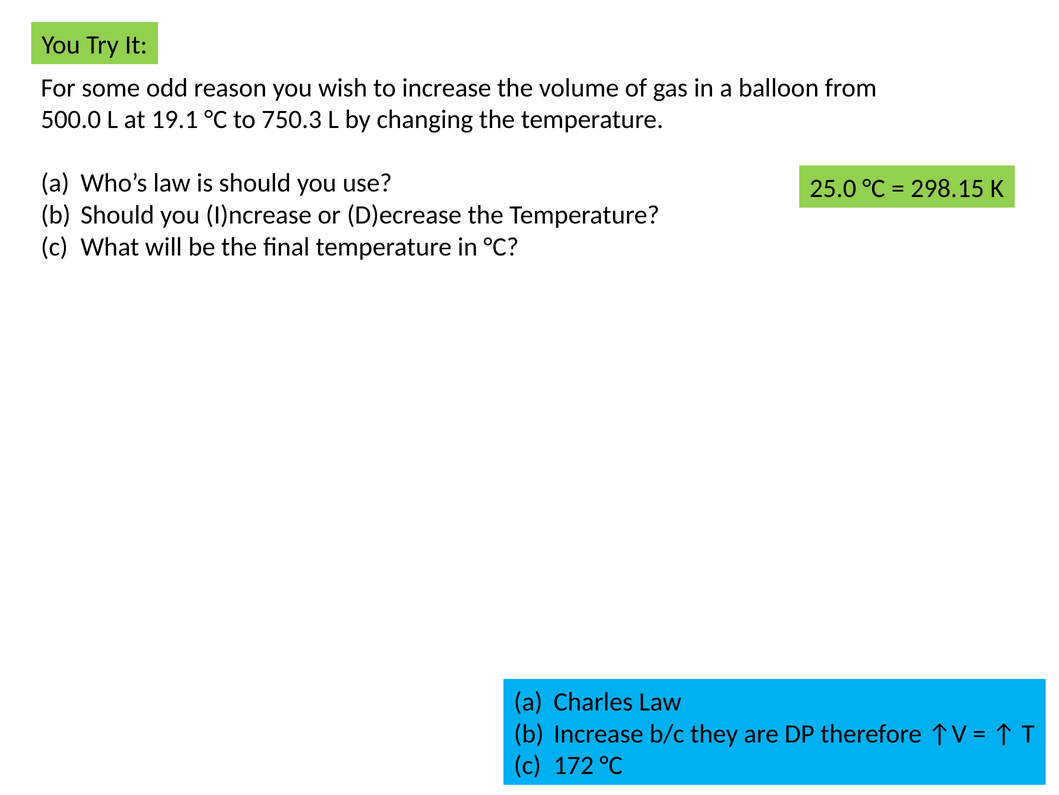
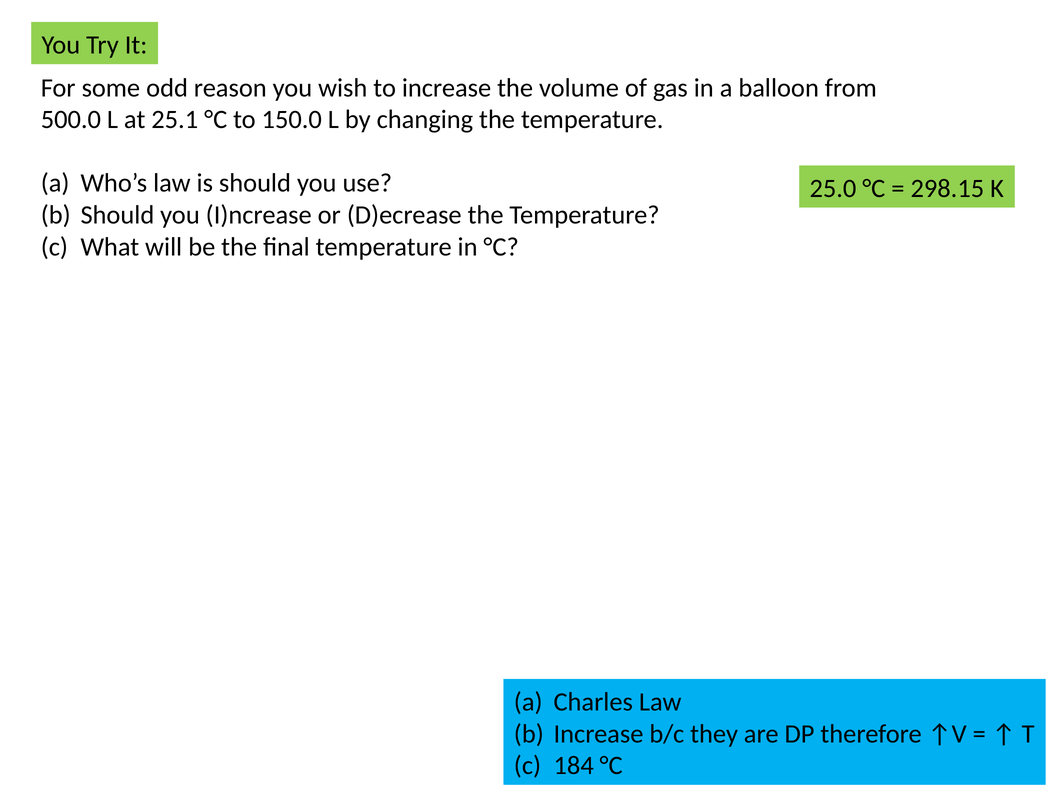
19.1: 19.1 -> 25.1 (175, 119)
750.3: 750.3 -> 150.0 (292, 119)
172: 172 -> 184 (574, 765)
